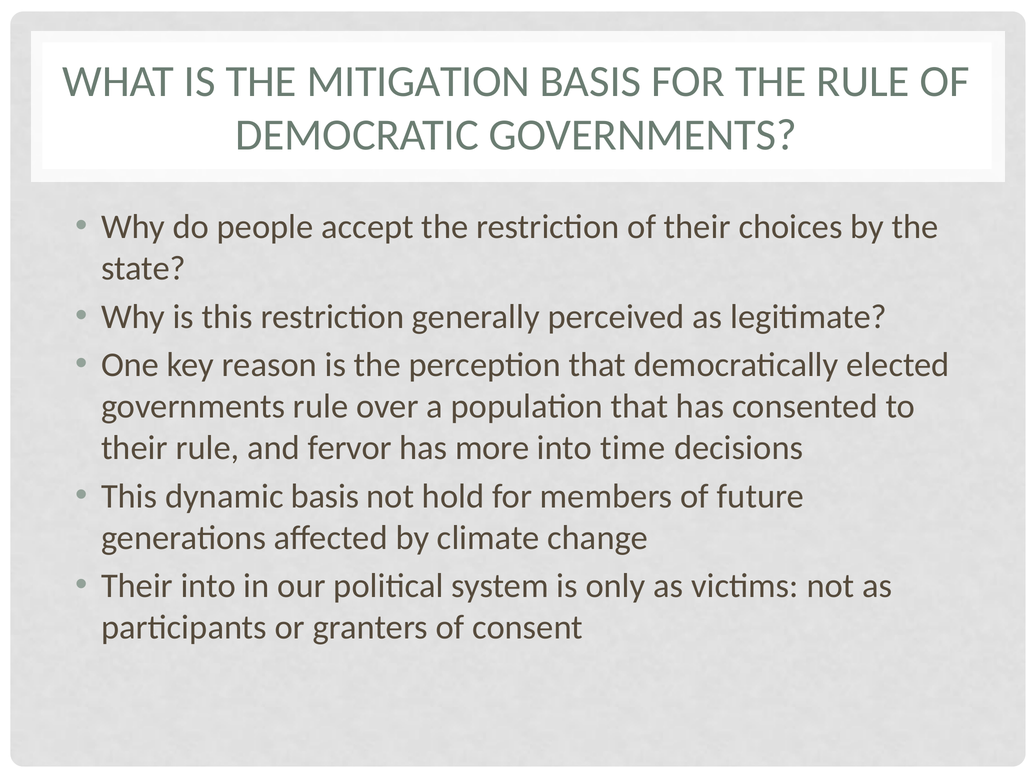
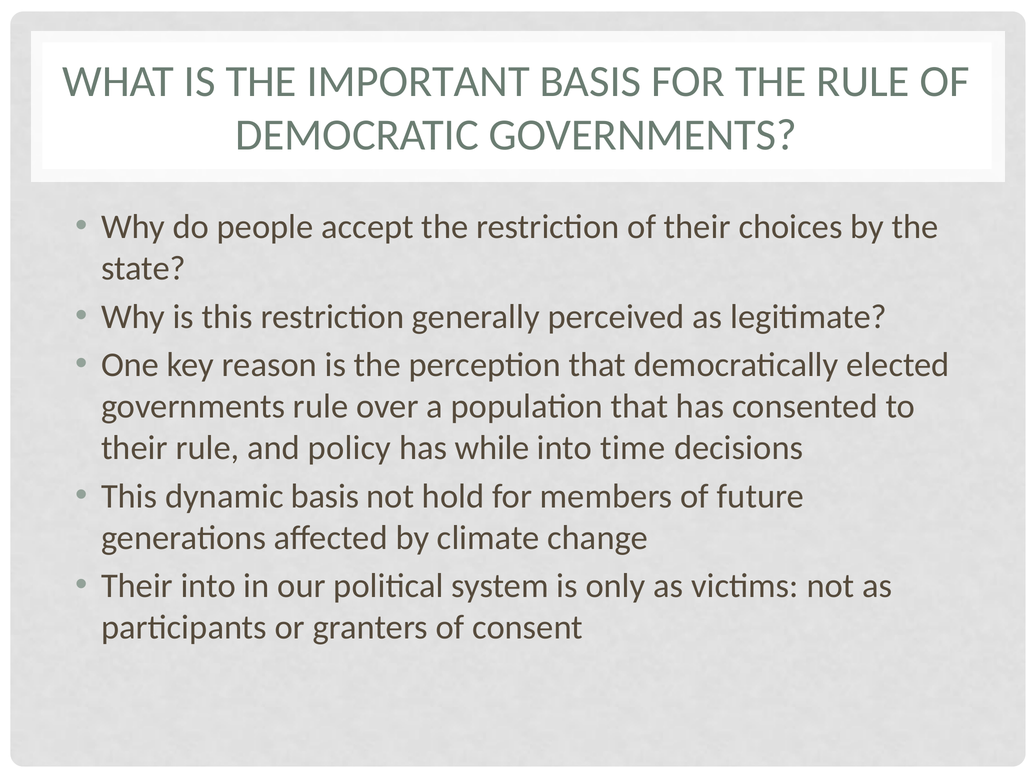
MITIGATION: MITIGATION -> IMPORTANT (418, 81)
fervor: fervor -> policy (349, 448)
more: more -> while (492, 448)
